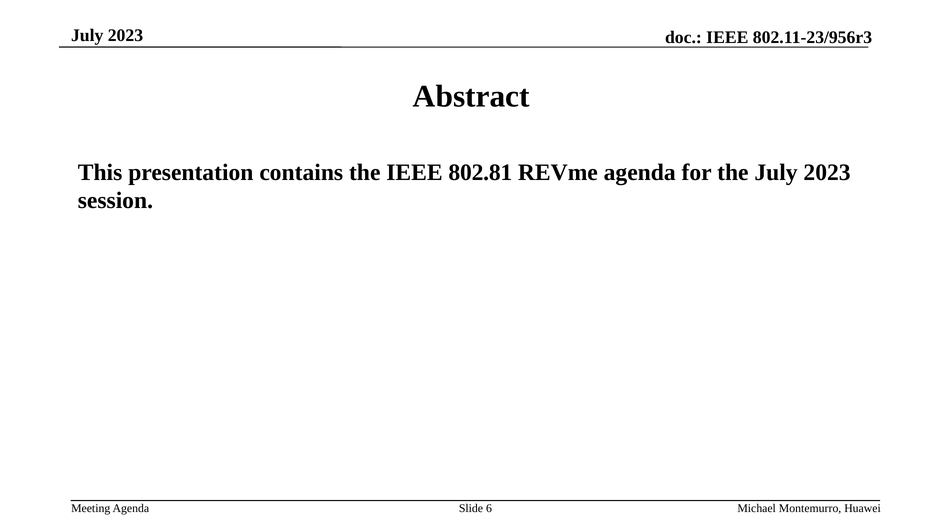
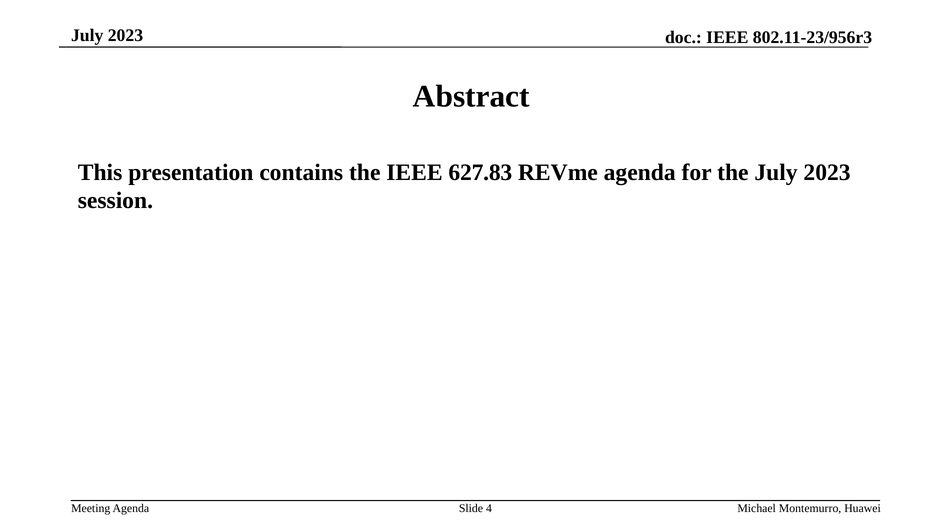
802.81: 802.81 -> 627.83 (480, 173)
6: 6 -> 4 (489, 509)
